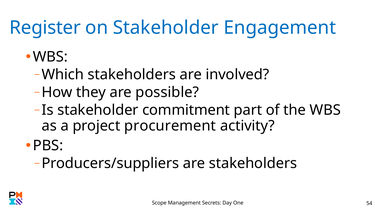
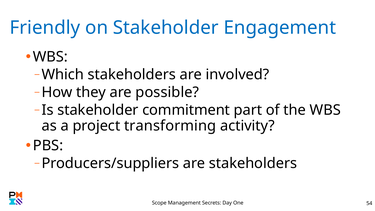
Register: Register -> Friendly (45, 28)
procurement: procurement -> transforming (170, 126)
